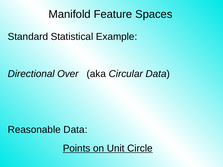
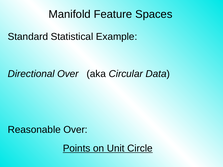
Reasonable Data: Data -> Over (76, 130)
